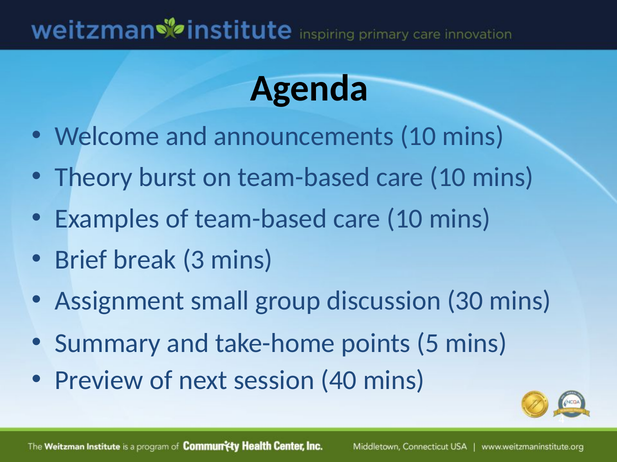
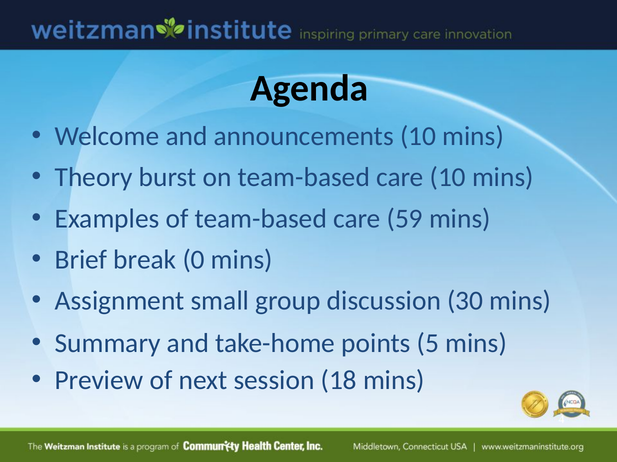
of team-based care 10: 10 -> 59 (405, 219)
3: 3 -> 0 (194, 260)
40: 40 -> 18 (339, 381)
